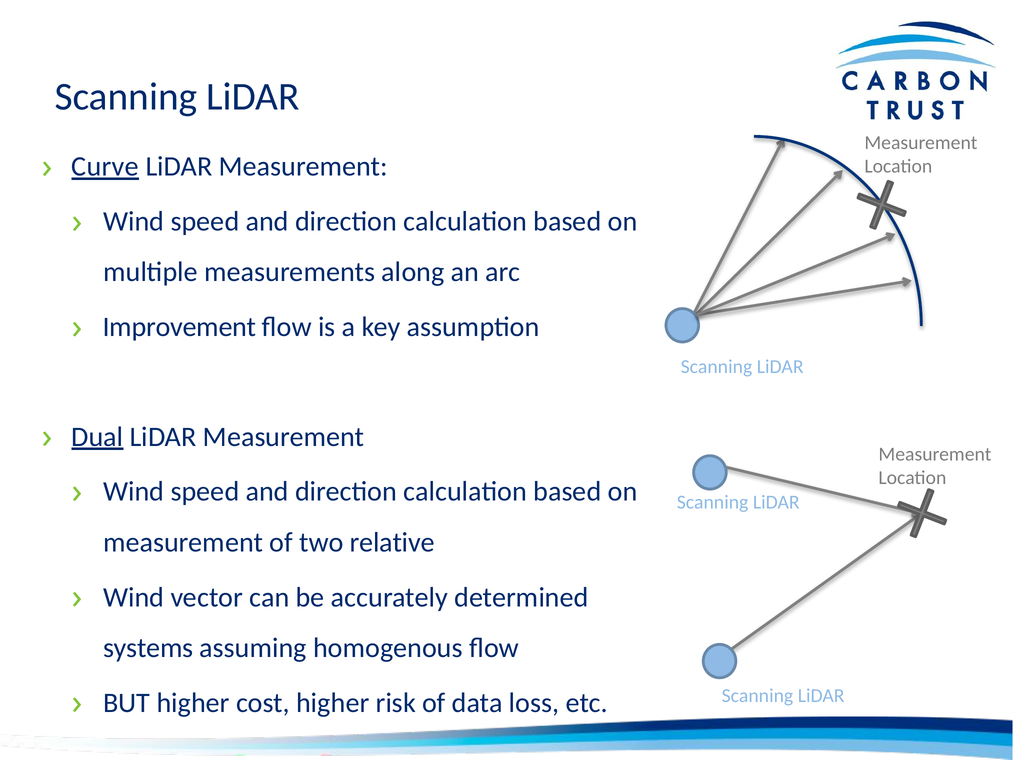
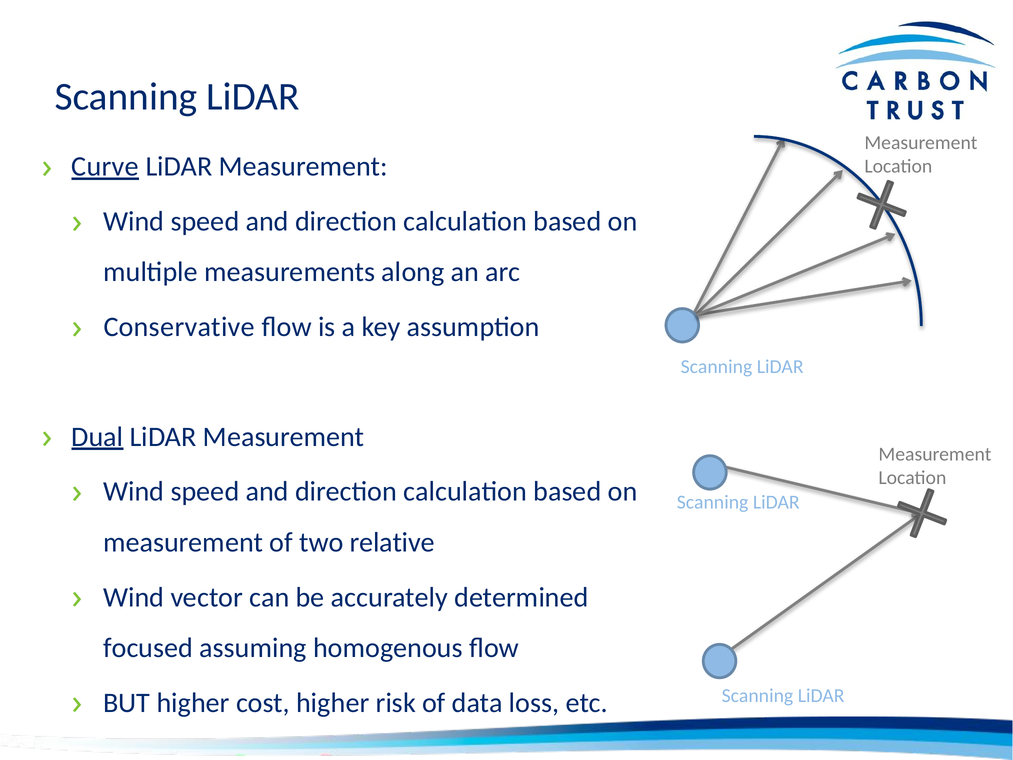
Improvement: Improvement -> Conservative (179, 327)
systems: systems -> focused (148, 648)
